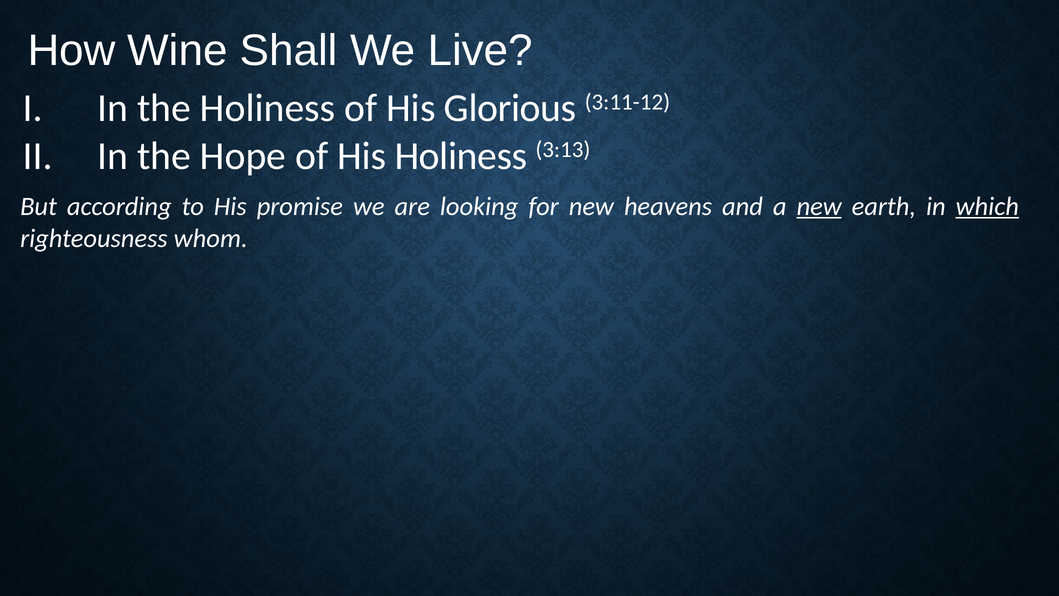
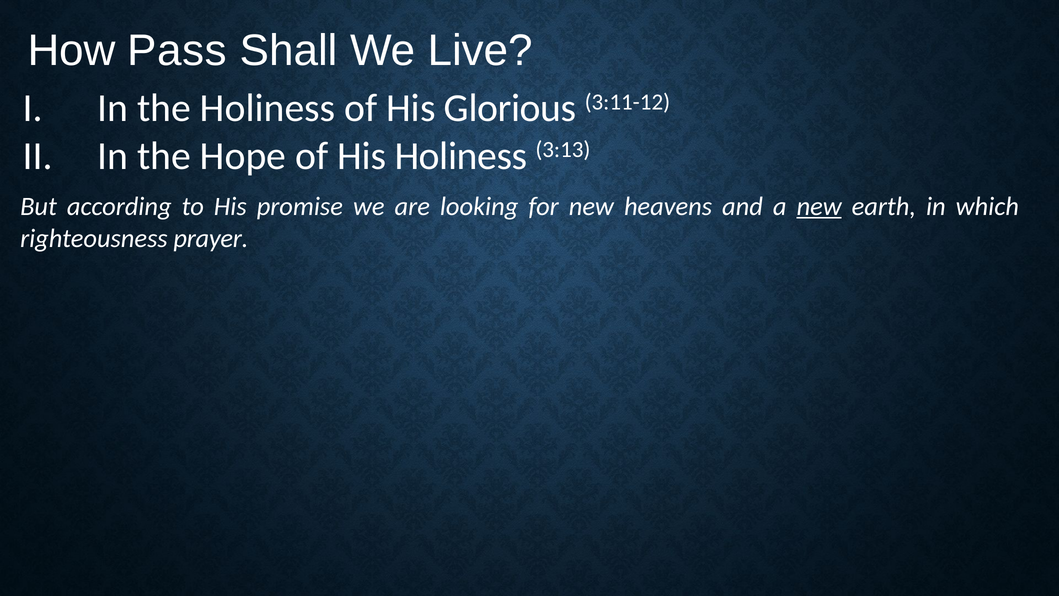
Wine: Wine -> Pass (177, 51)
which underline: present -> none (987, 206)
whom: whom -> prayer (211, 238)
